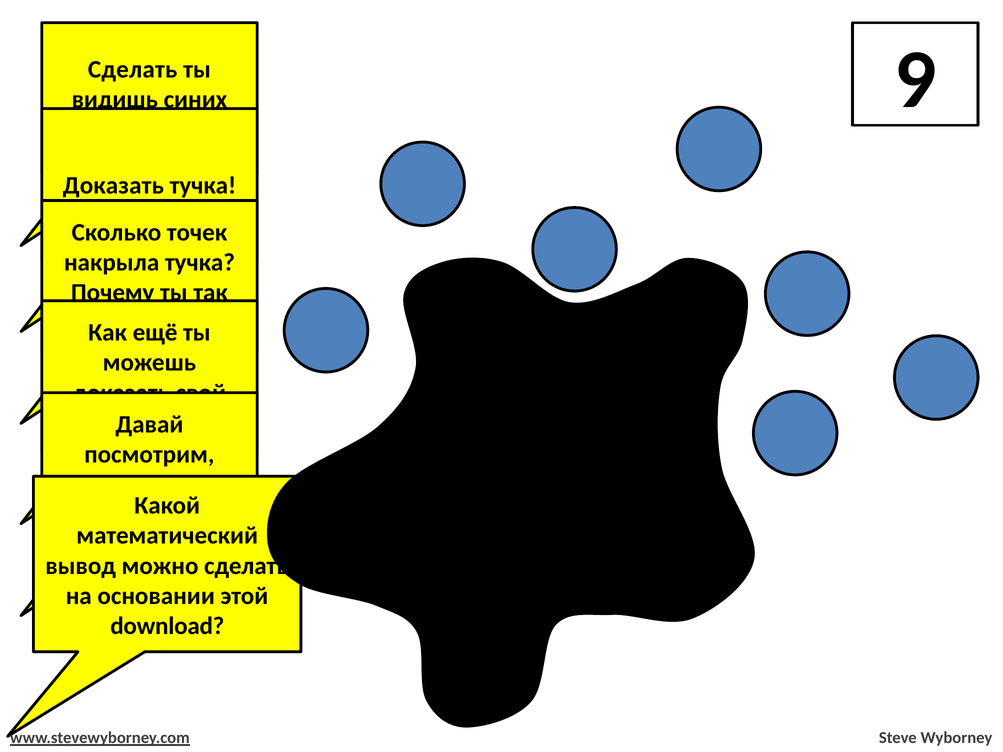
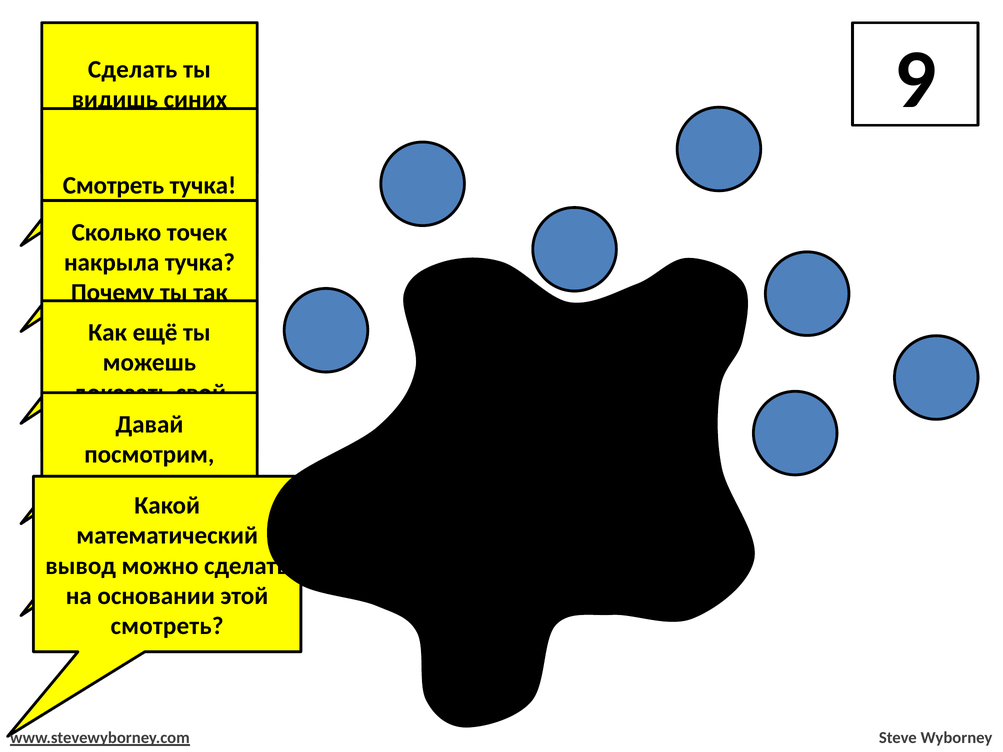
Доказать: Доказать -> Смотреть (113, 186)
download: download -> смотреть (167, 626)
